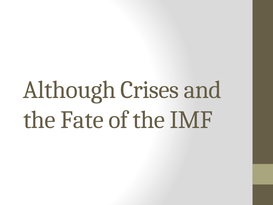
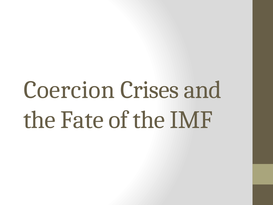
Although: Although -> Coercion (69, 90)
